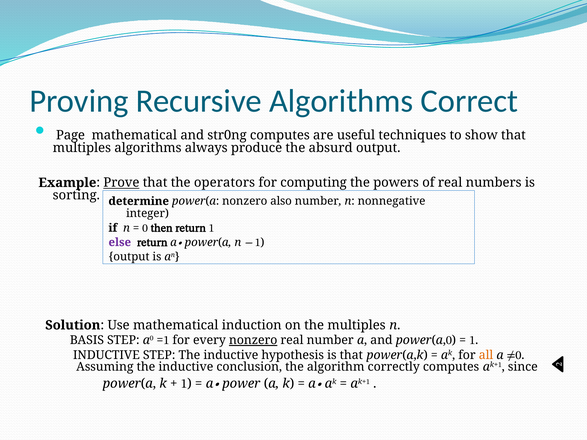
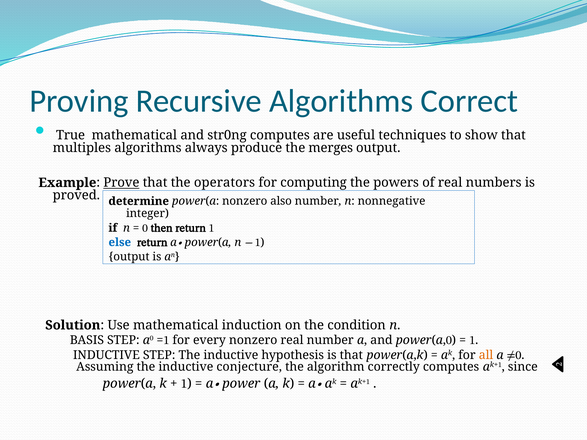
Page: Page -> True (71, 135)
absurd: absurd -> merges (331, 148)
sorting: sorting -> proved (76, 195)
else colour: purple -> blue (120, 242)
the multiples: multiples -> condition (357, 325)
nonzero underline: present -> none (253, 340)
conclusion: conclusion -> conjecture (249, 367)
